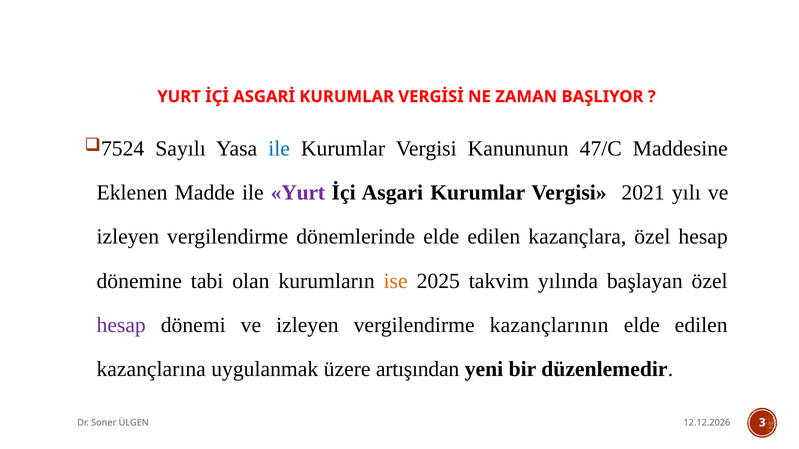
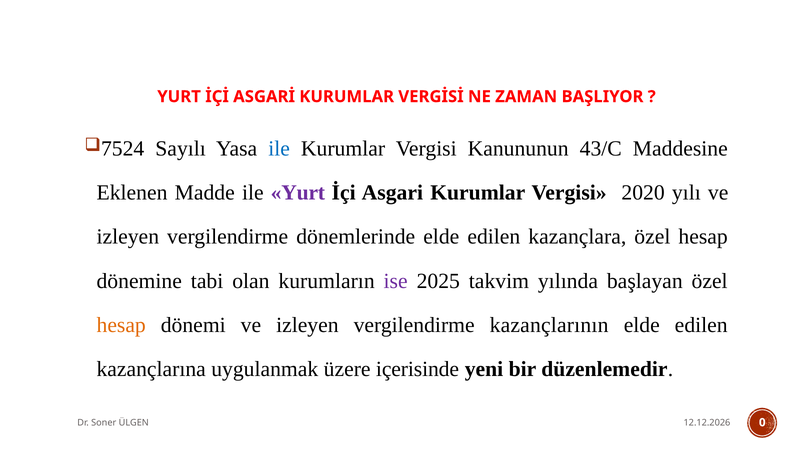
47/C: 47/C -> 43/C (601, 149)
2021: 2021 -> 2020 (643, 193)
ise colour: orange -> purple (396, 281)
hesap colour: purple -> orange (121, 325)
artışından: artışından -> içerisinde (418, 370)
3: 3 -> 0 (762, 423)
